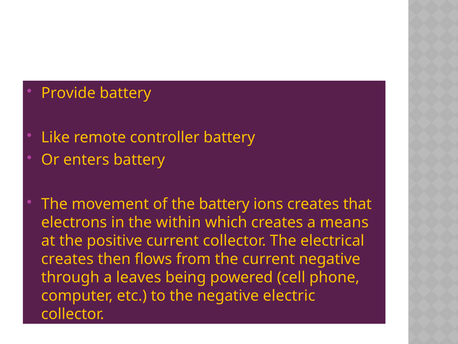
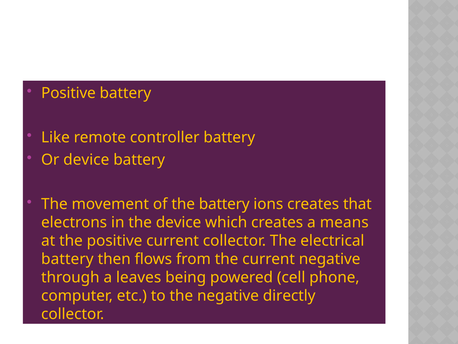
Provide: Provide -> Positive (68, 93)
Or enters: enters -> device (86, 160)
the within: within -> device (179, 222)
creates: creates -> battery (67, 259)
electric: electric -> directly (289, 295)
